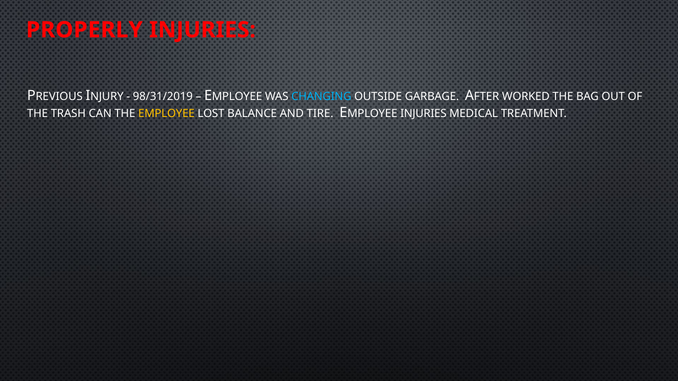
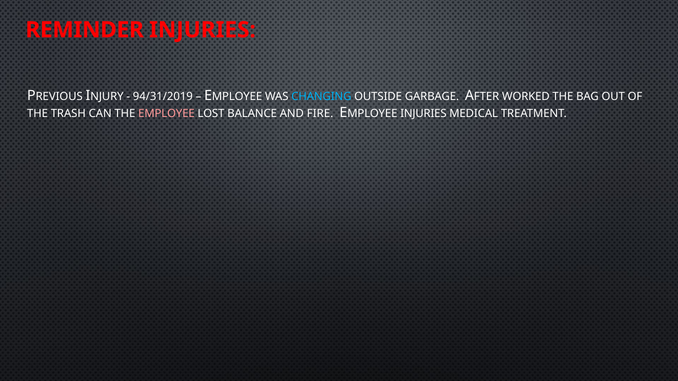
PROPERLY: PROPERLY -> REMINDER (85, 30)
98/31/2019: 98/31/2019 -> 94/31/2019 (163, 97)
EMPLOYEE colour: yellow -> pink (166, 114)
TIRE: TIRE -> FIRE (320, 114)
